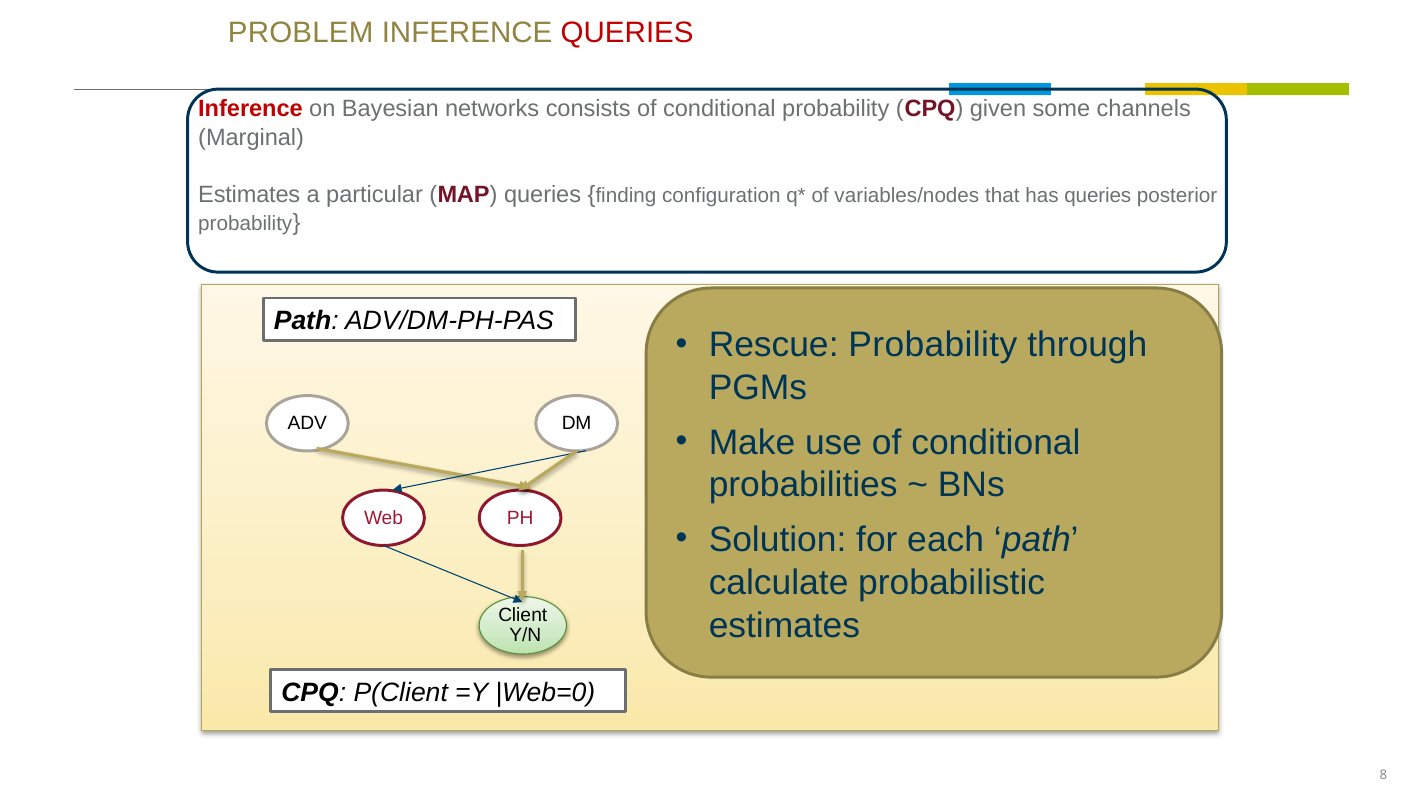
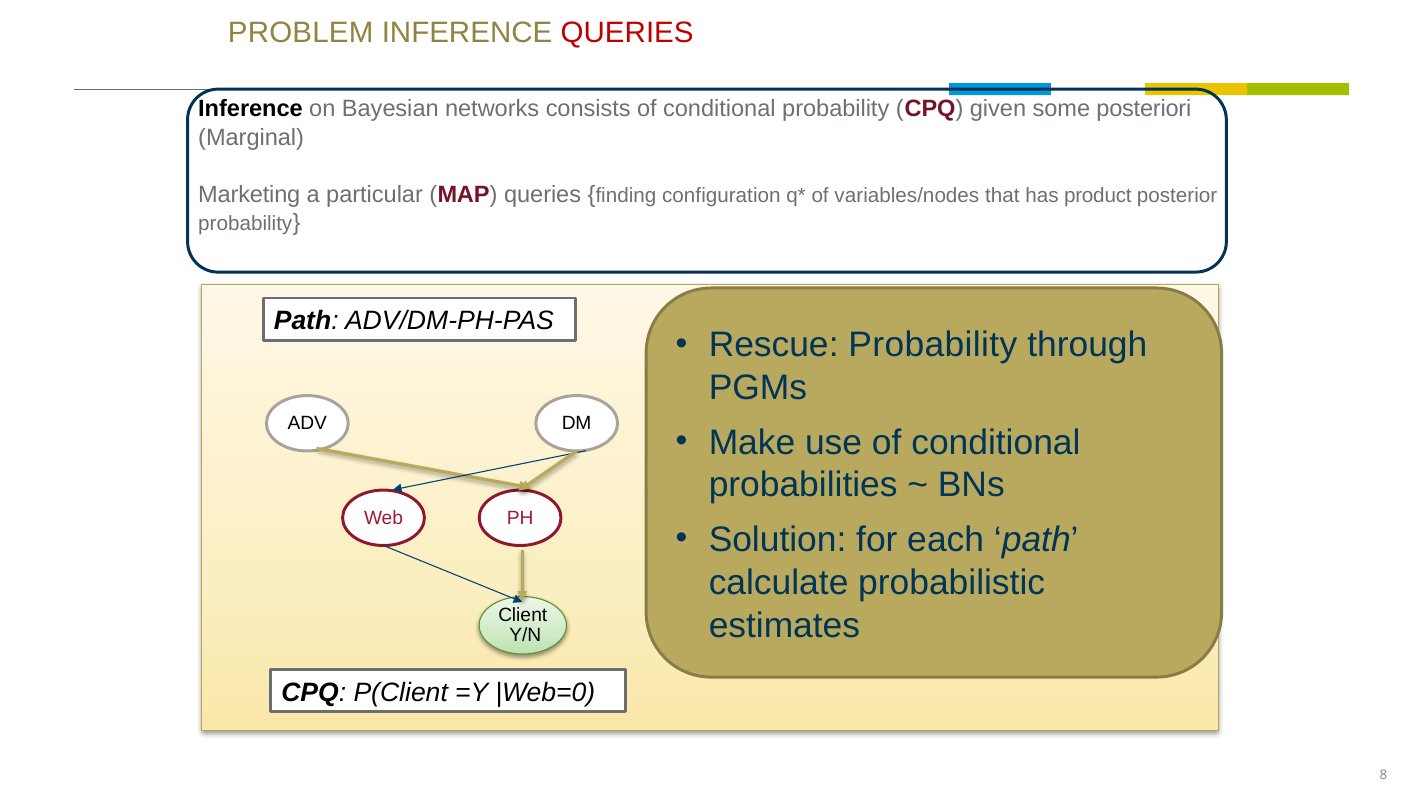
Inference colour: red -> black (251, 109)
channels: channels -> posteriori (1144, 109)
Estimates: Estimates -> Marketing (249, 194)
has queries: queries -> product (1098, 195)
